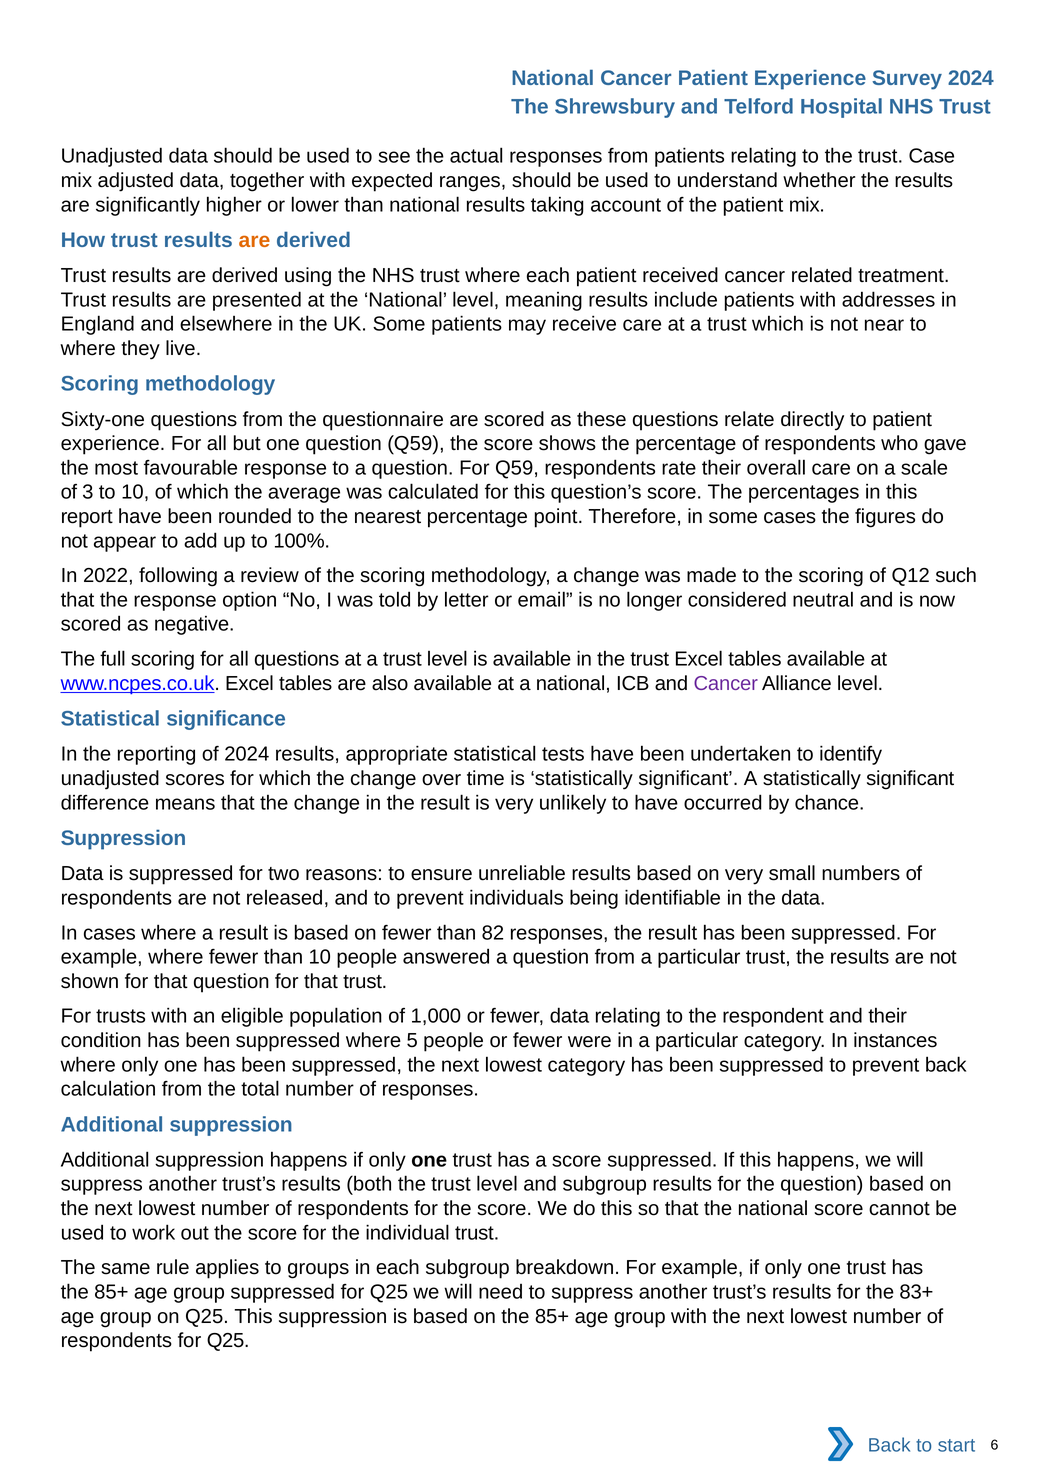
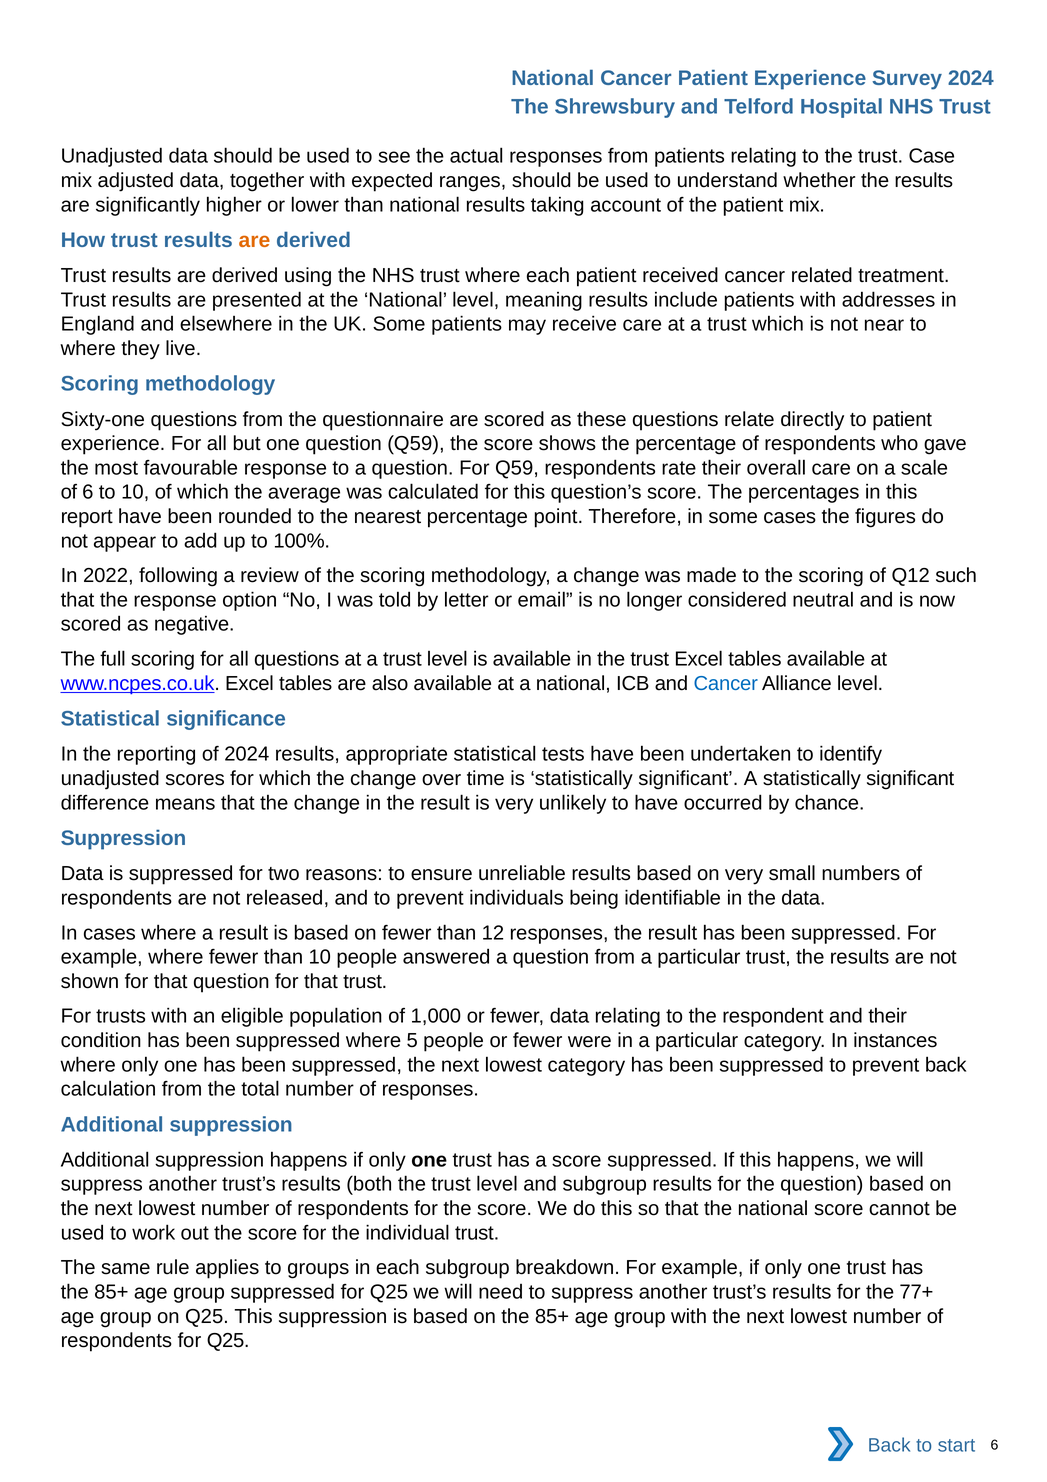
of 3: 3 -> 6 (88, 492)
Cancer colour: purple -> blue (726, 683)
82: 82 -> 12 (493, 933)
83+: 83+ -> 77+ (916, 1292)
